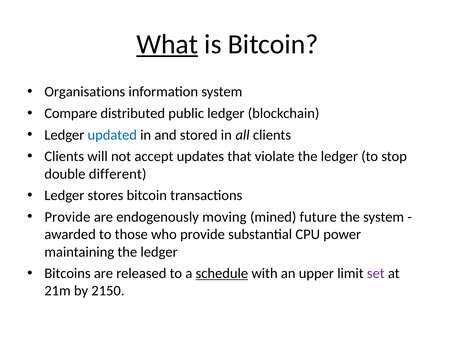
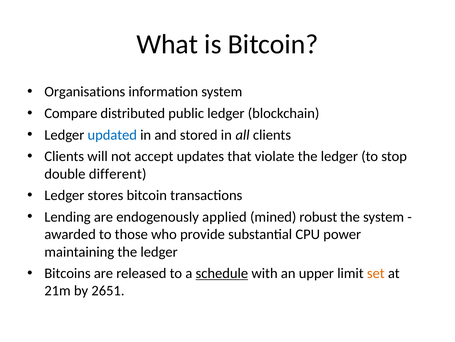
What underline: present -> none (167, 44)
Provide: Provide -> Lending (68, 216)
moving: moving -> applied (224, 216)
future: future -> robust (318, 216)
set colour: purple -> orange (376, 273)
2150: 2150 -> 2651 (108, 290)
